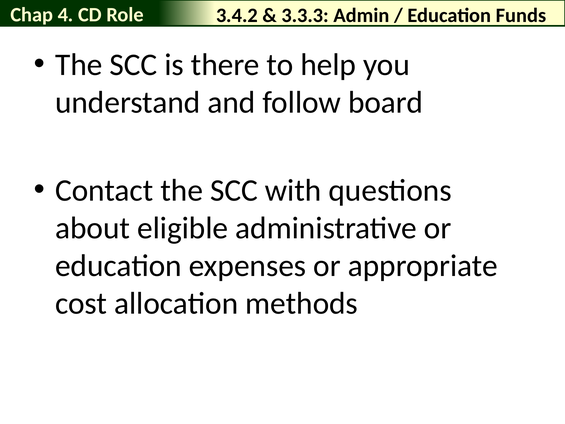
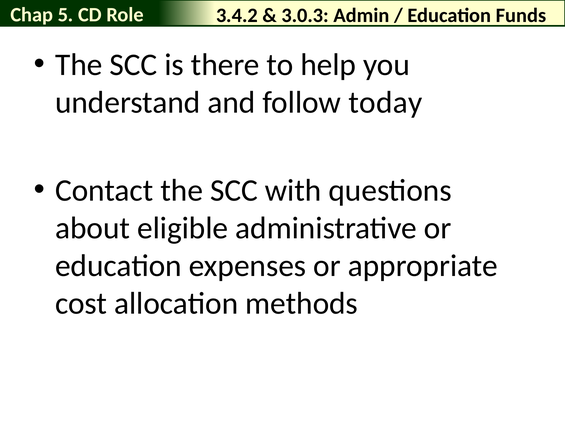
4: 4 -> 5 (66, 15)
3.3.3: 3.3.3 -> 3.0.3 (305, 16)
board: board -> today (385, 103)
